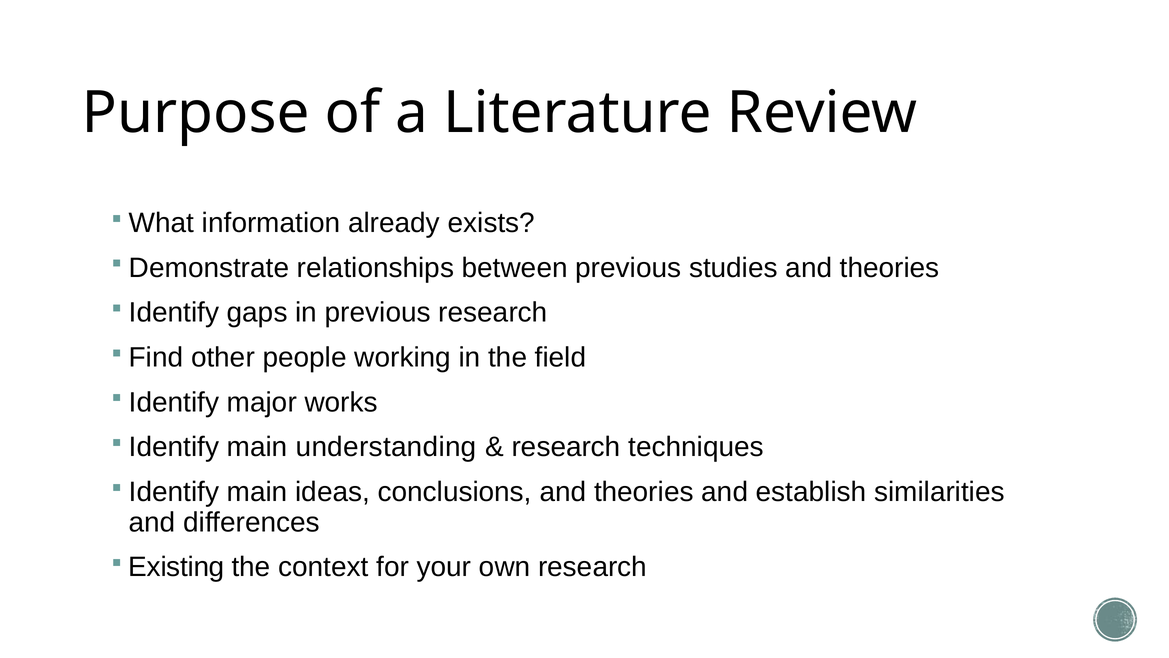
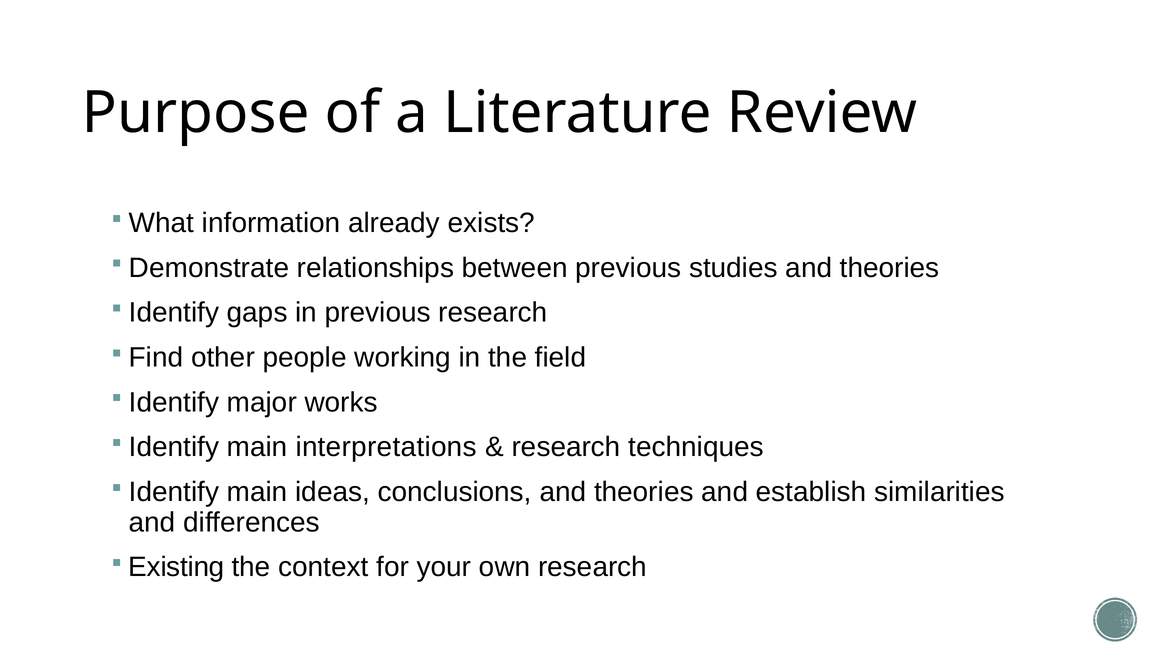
understanding: understanding -> interpretations (386, 447)
